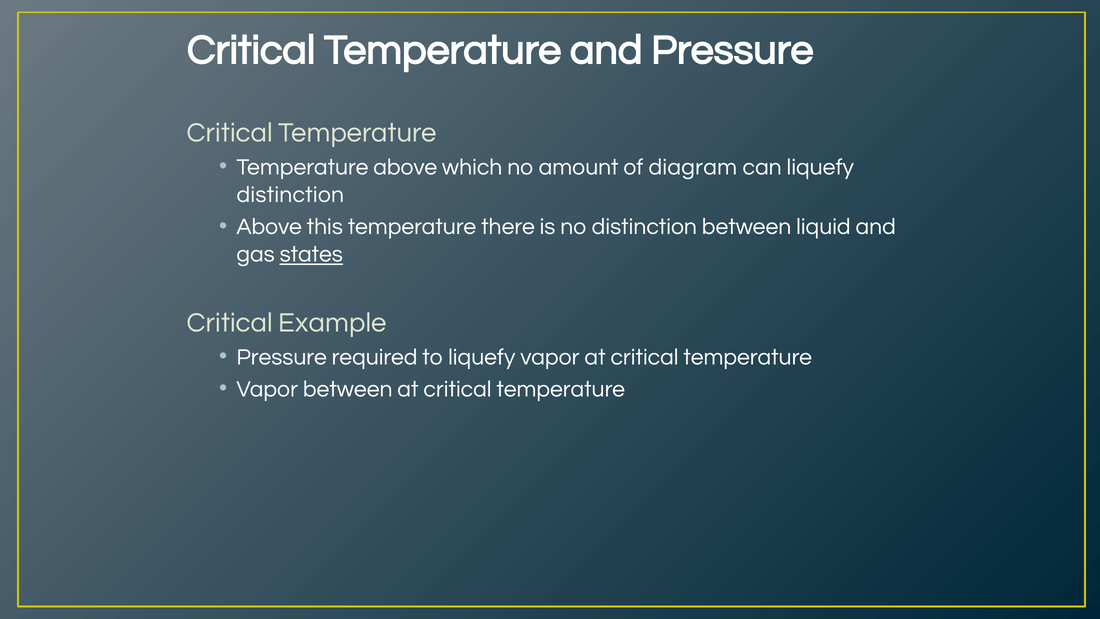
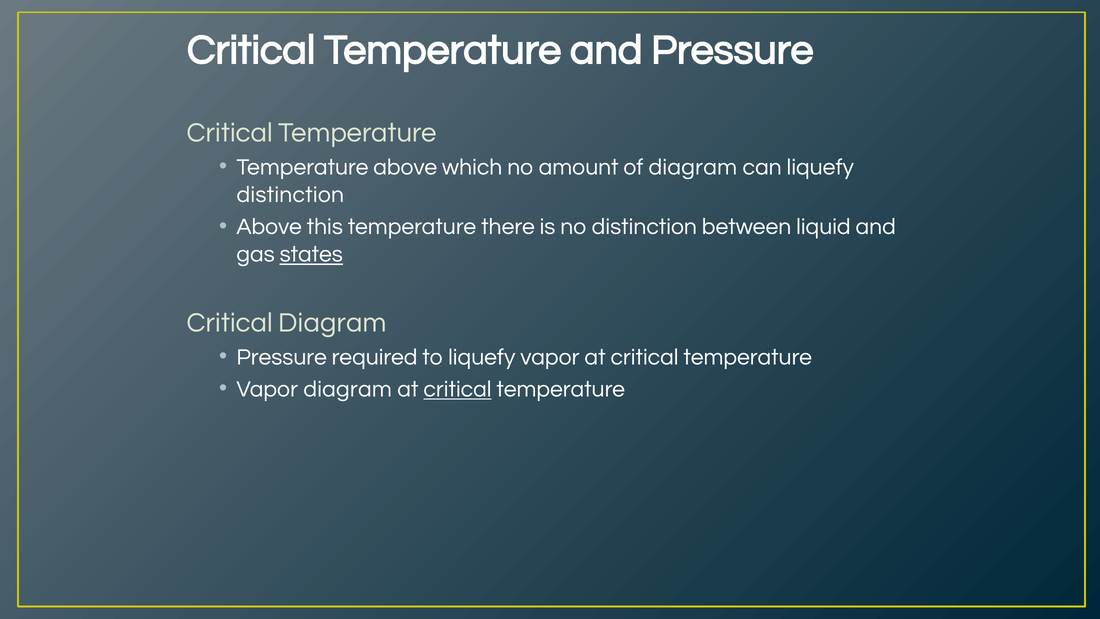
Critical Example: Example -> Diagram (332, 322)
Vapor between: between -> diagram (348, 389)
critical underline: none -> present (458, 389)
